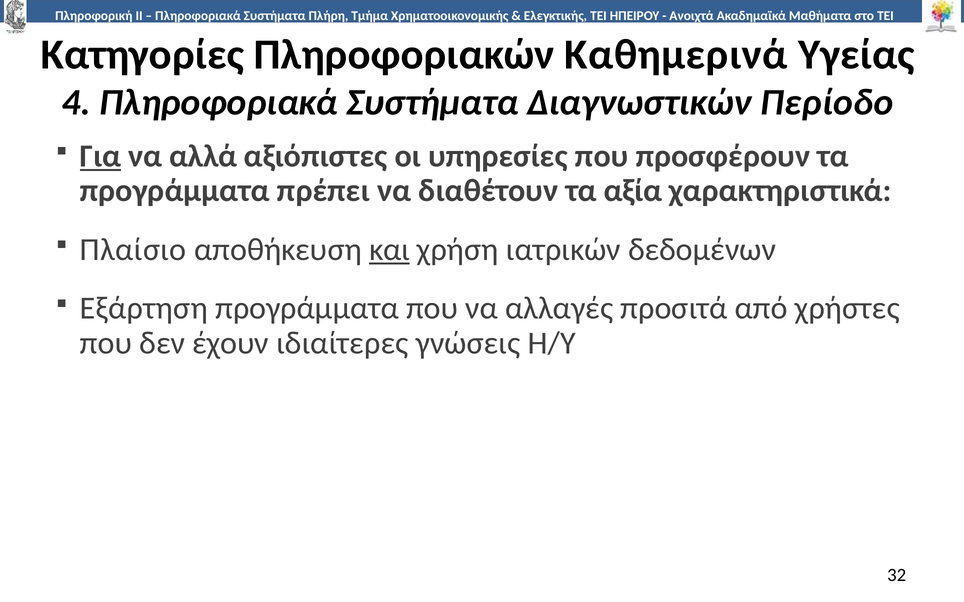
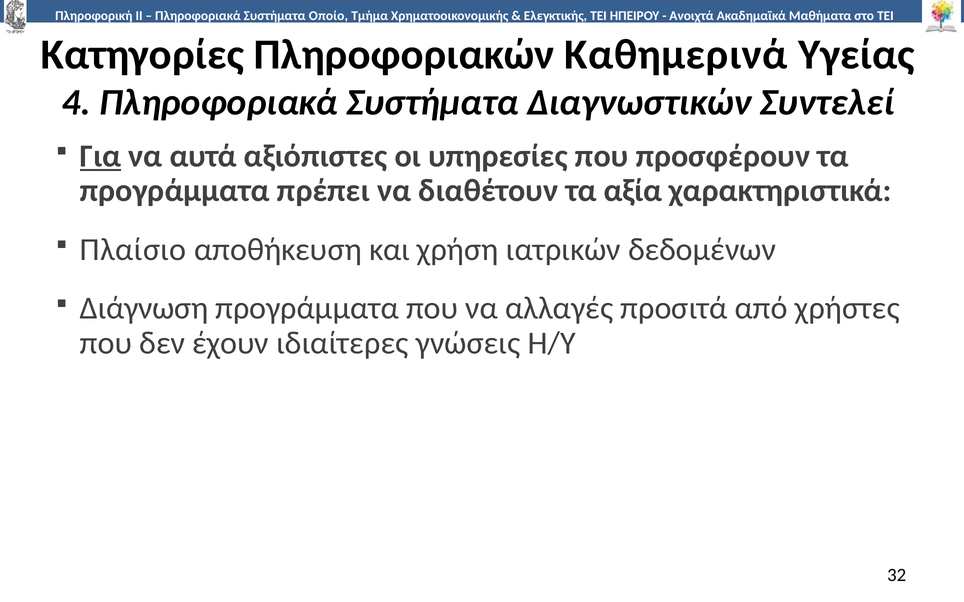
Πλήρη: Πλήρη -> Οποίο (328, 16)
Περίοδο: Περίοδο -> Συντελεί (827, 103)
αλλά: αλλά -> αυτά (203, 156)
και underline: present -> none (390, 250)
Εξάρτηση: Εξάρτηση -> Διάγνωση (144, 308)
